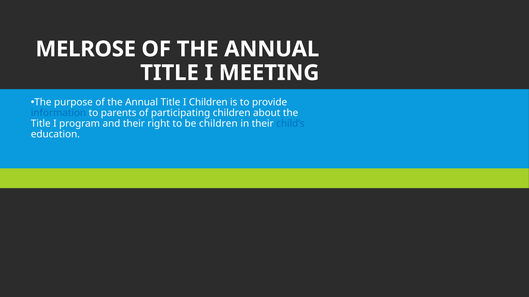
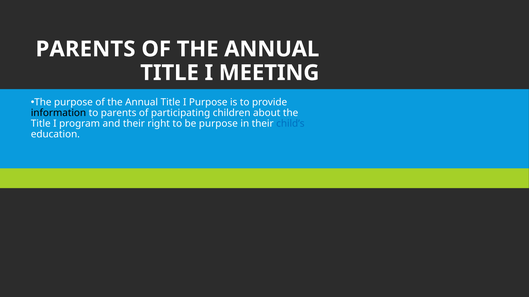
MELROSE: MELROSE -> PARENTS (86, 49)
I Children: Children -> Purpose (208, 102)
information colour: blue -> black (58, 113)
be children: children -> purpose (218, 124)
